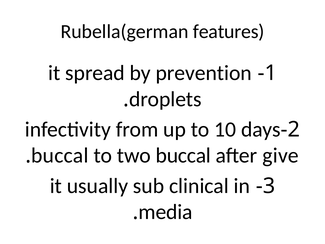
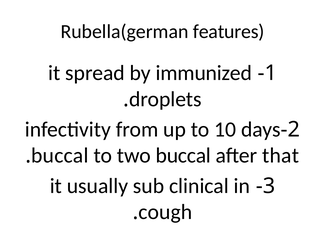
prevention: prevention -> immunized (204, 73)
give: give -> that (281, 155)
media: media -> cough (165, 212)
